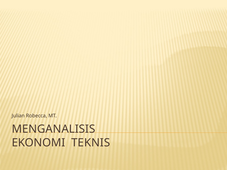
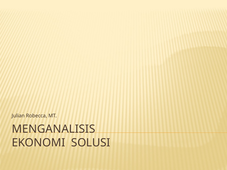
TEKNIS: TEKNIS -> SOLUSI (91, 143)
